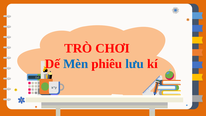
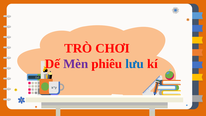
Mèn colour: blue -> purple (76, 64)
